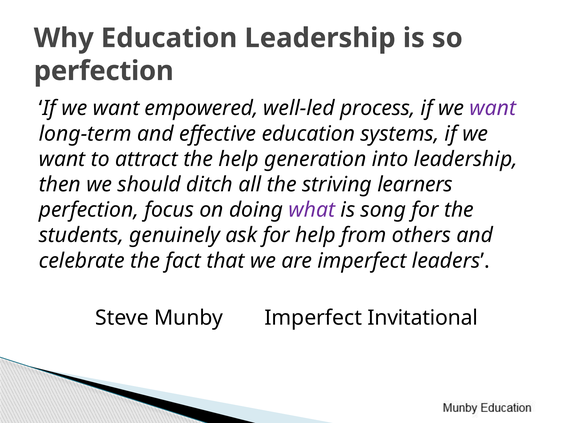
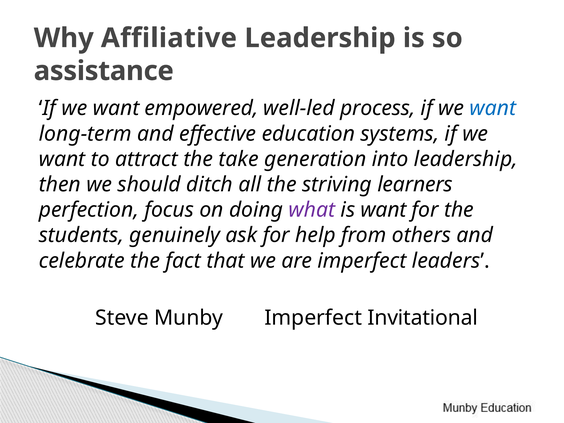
Why Education: Education -> Affiliative (169, 38)
perfection: perfection -> assistance (104, 71)
want colour: purple -> blue (493, 108)
the help: help -> take (239, 159)
is song: song -> want (383, 210)
